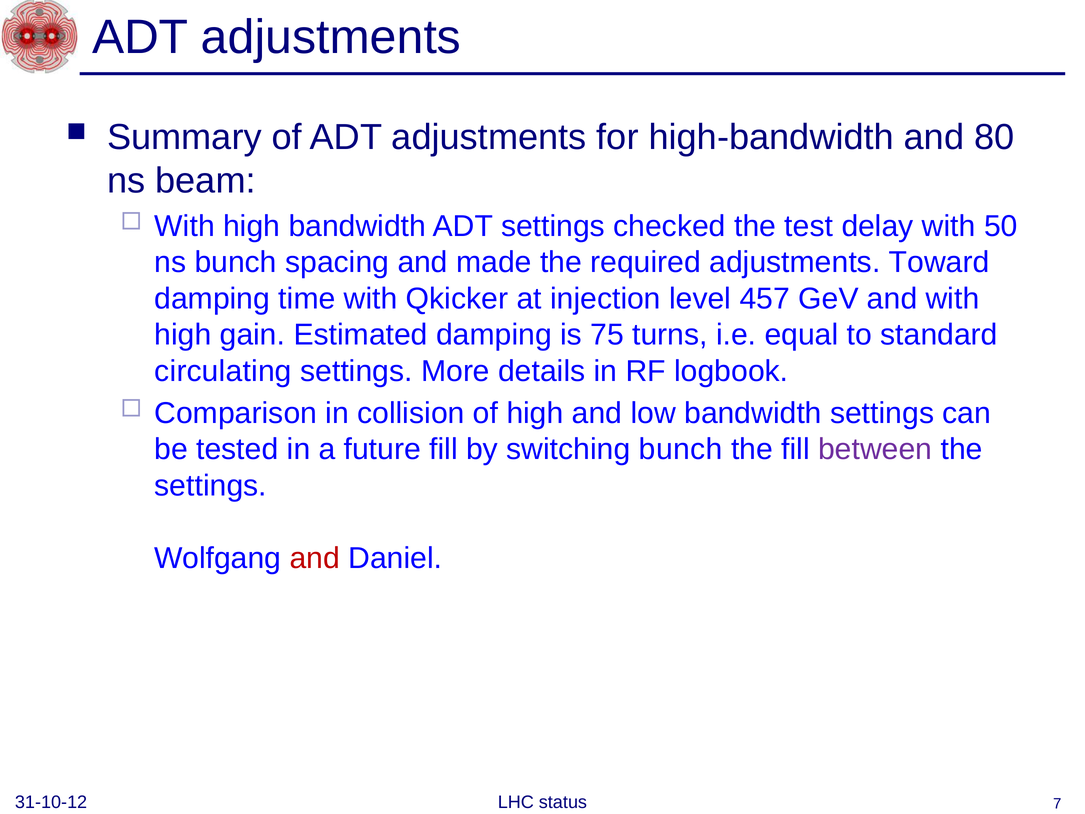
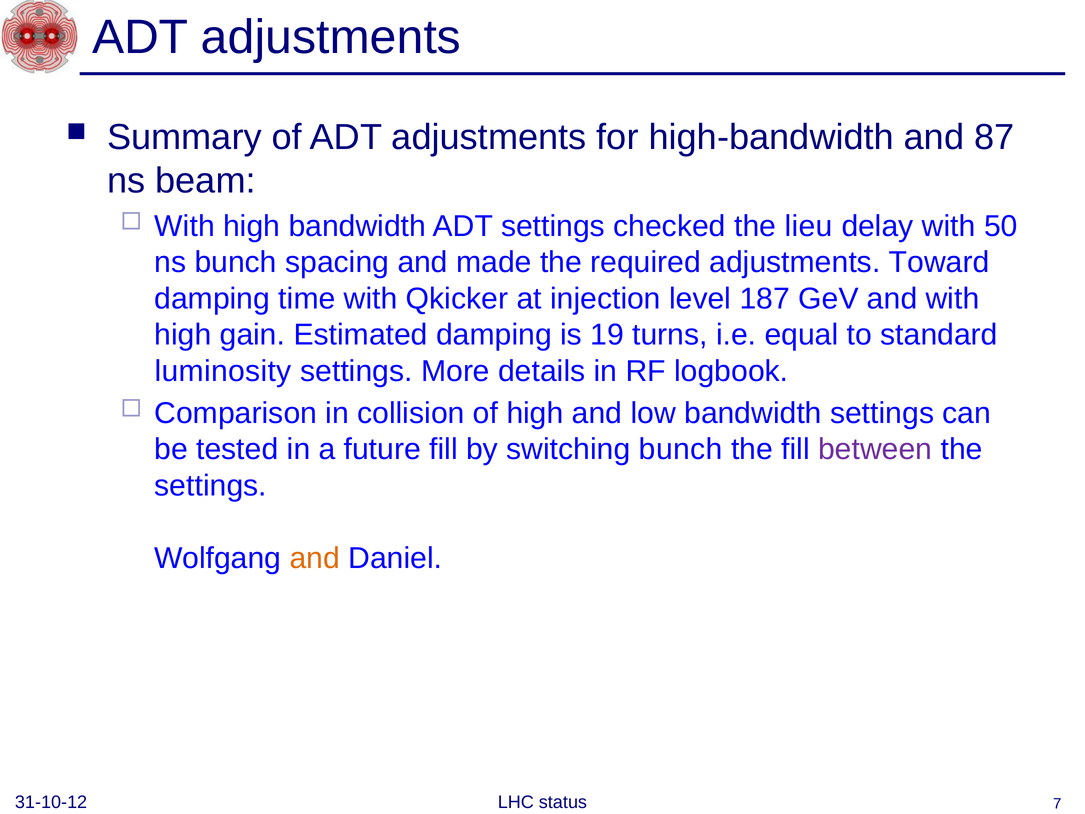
80: 80 -> 87 (994, 137)
test: test -> lieu (809, 226)
457: 457 -> 187 (765, 299)
75: 75 -> 19 (607, 335)
circulating: circulating -> luminosity (223, 371)
and colour: red -> orange (315, 558)
